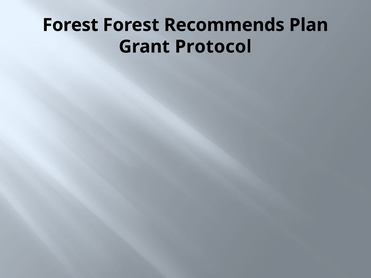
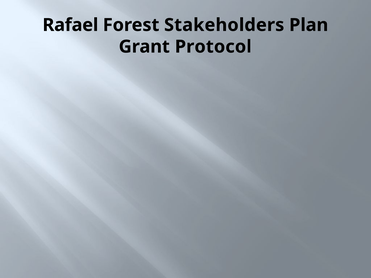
Forest: Forest -> Rafael (70, 25)
Recommends: Recommends -> Stakeholders (224, 25)
